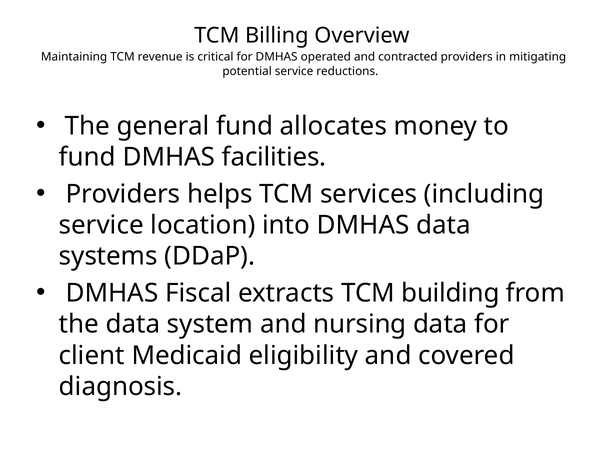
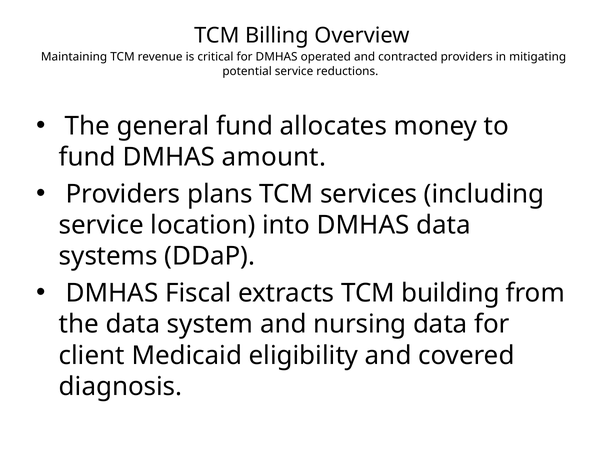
facilities: facilities -> amount (274, 157)
helps: helps -> plans (220, 194)
